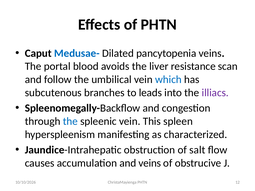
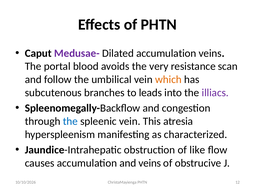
Medusae- colour: blue -> purple (77, 53)
Dilated pancytopenia: pancytopenia -> accumulation (166, 53)
liver: liver -> very (159, 66)
which colour: blue -> orange (168, 80)
spleen: spleen -> atresia (178, 121)
salt: salt -> like (197, 150)
